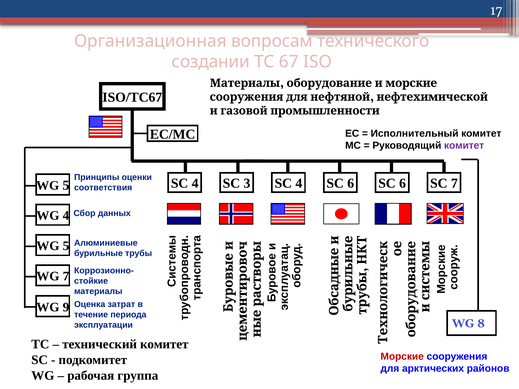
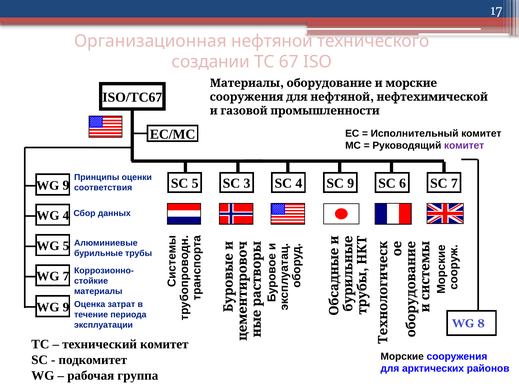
Организационная вопросам: вопросам -> нефтяной (272, 41)
4: 4 -> 5 (195, 184)
4 SC 6: 6 -> 9 (351, 184)
5: 5 -> 9 (66, 185)
Морские colour: red -> black (402, 357)
